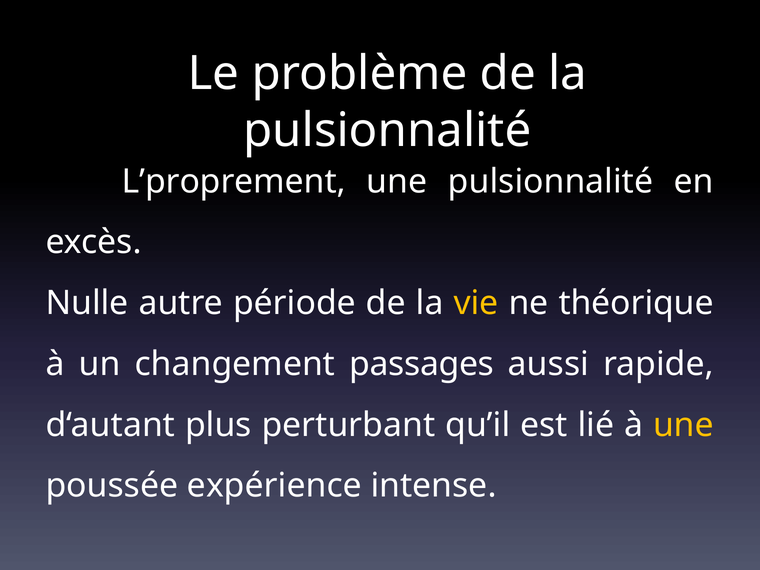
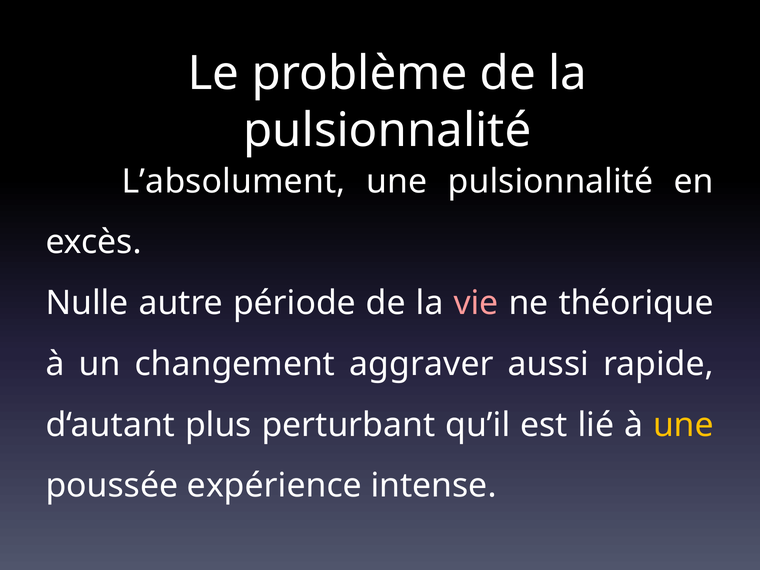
L’proprement: L’proprement -> L’absolument (234, 181)
vie colour: yellow -> pink (476, 303)
passages: passages -> aggraver (422, 364)
